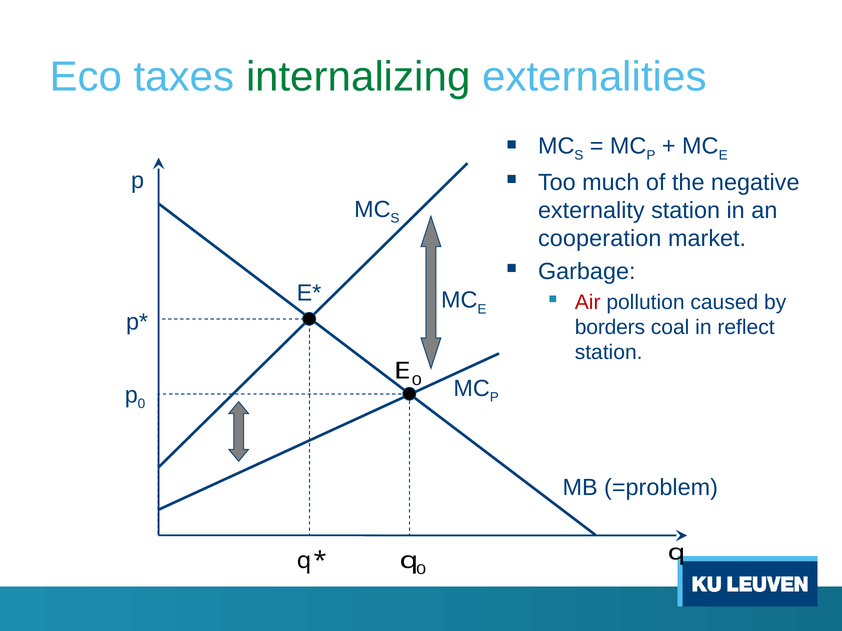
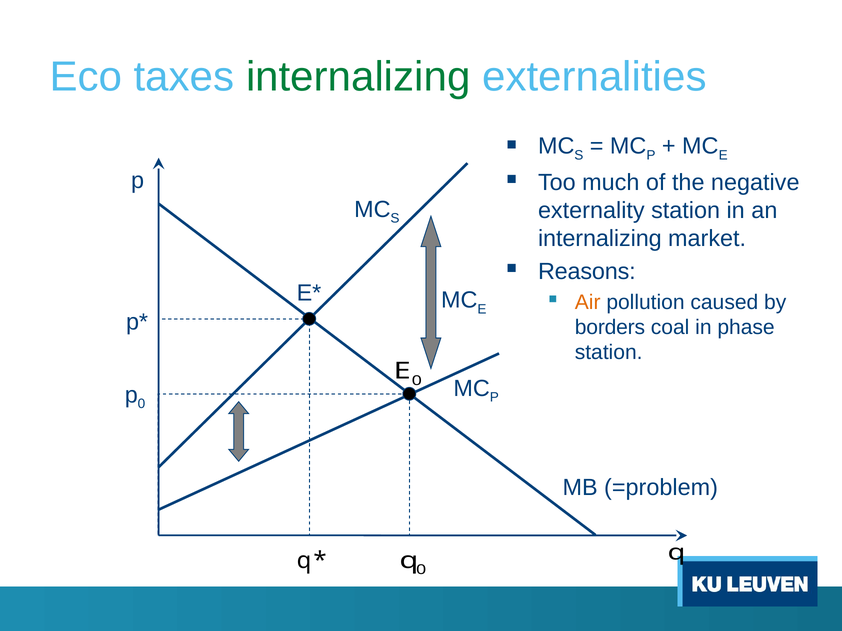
cooperation: cooperation -> internalizing (600, 239)
Garbage: Garbage -> Reasons (587, 272)
Air colour: red -> orange (588, 302)
reflect: reflect -> phase (746, 328)
